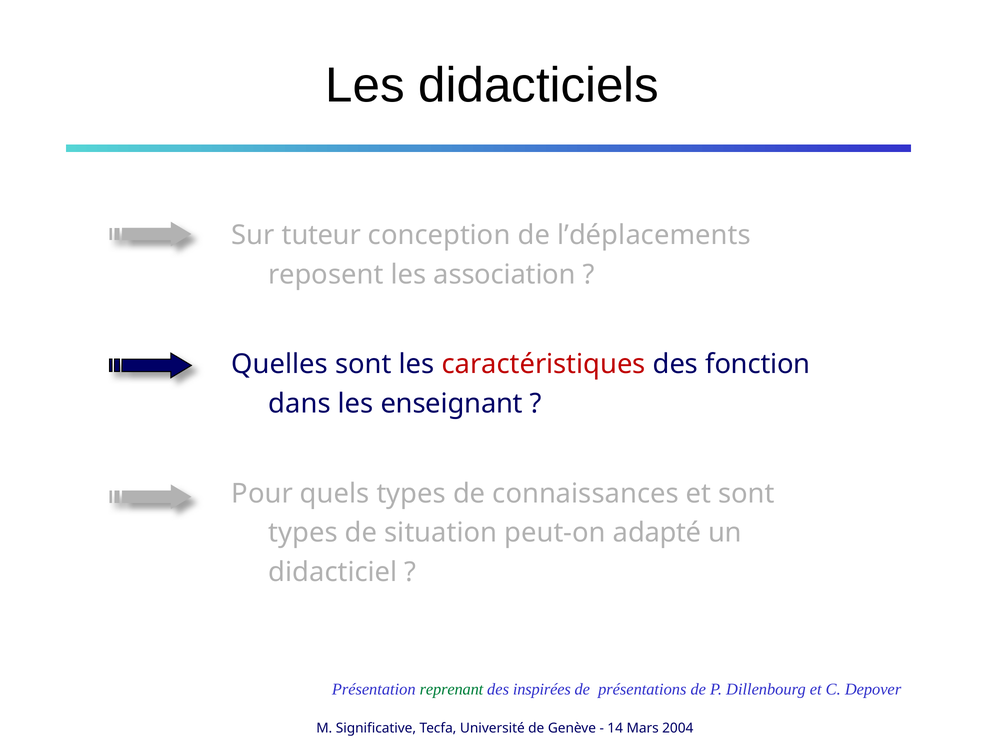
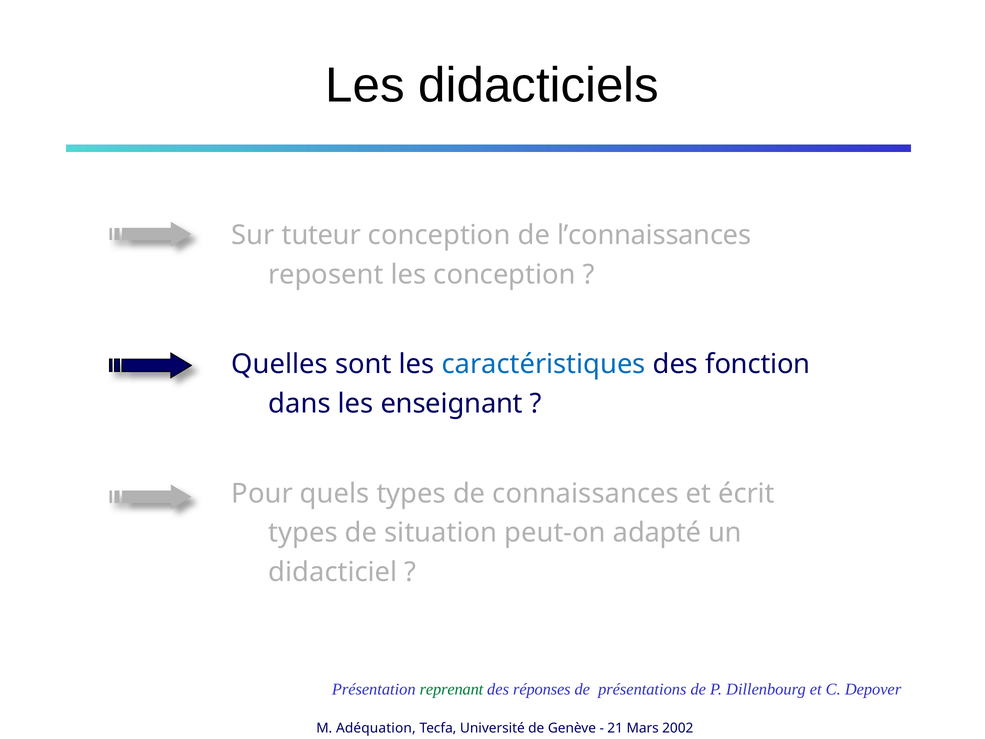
l’déplacements: l’déplacements -> l’connaissances (654, 235)
les association: association -> conception (505, 274)
caractéristiques colour: red -> blue (544, 364)
et sont: sont -> écrit (747, 493)
inspirées: inspirées -> réponses (542, 689)
Significative: Significative -> Adéquation (376, 728)
14: 14 -> 21 (615, 728)
2004: 2004 -> 2002 (678, 728)
